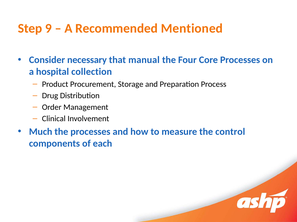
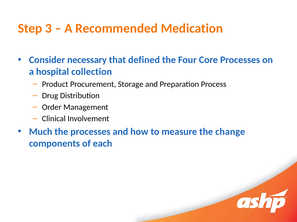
9: 9 -> 3 (49, 28)
Mentioned: Mentioned -> Medication (192, 28)
manual: manual -> defined (144, 60)
control: control -> change (230, 132)
